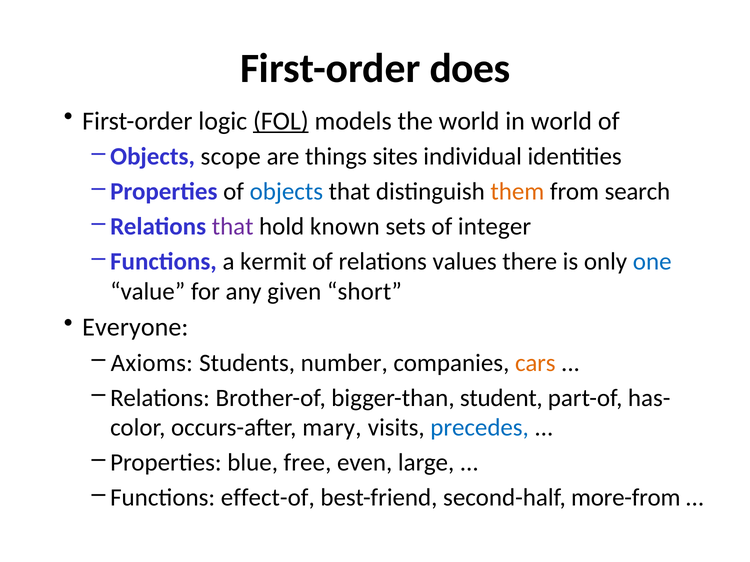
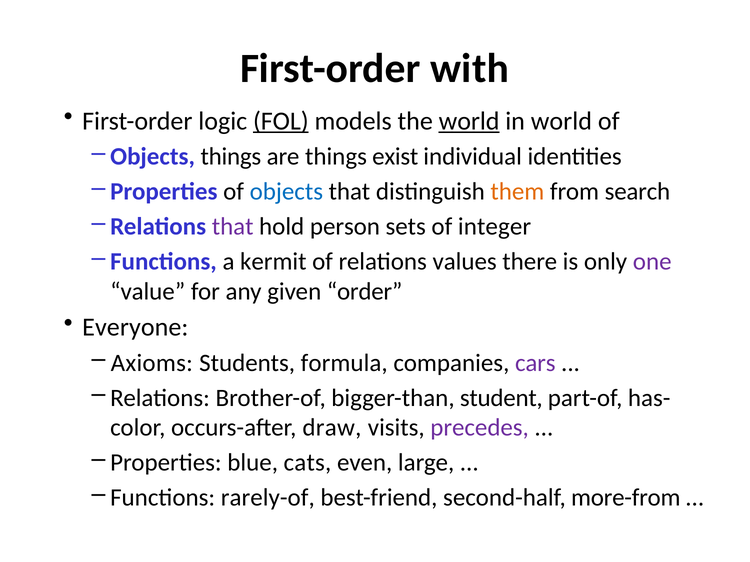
does: does -> with (470, 69)
world underline: none -> present (469, 121)
Objects scope: scope -> things (231, 157)
sites: sites -> exist (395, 157)
known: known -> person (345, 227)
one colour: blue -> purple (652, 262)
short: short -> order (365, 292)
number: number -> formula (344, 363)
cars colour: orange -> purple (535, 363)
mary: mary -> draw (332, 428)
precedes colour: blue -> purple (480, 428)
free: free -> cats (307, 463)
effect-of: effect-of -> rarely-of (268, 498)
